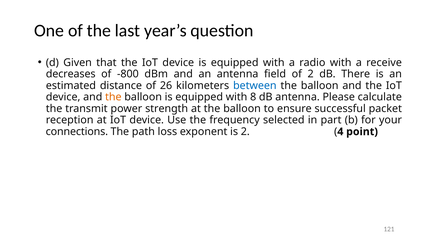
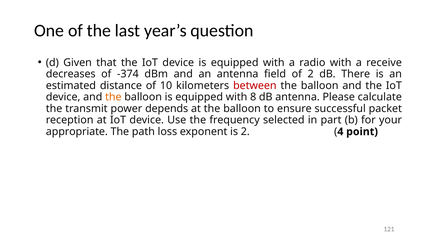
-800: -800 -> -374 (128, 74)
26: 26 -> 10 (166, 86)
between colour: blue -> red (255, 86)
strength: strength -> depends (167, 109)
connections: connections -> appropriate (77, 132)
